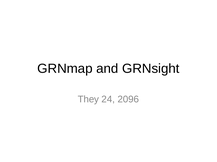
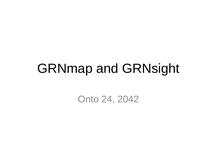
They: They -> Onto (88, 100)
2096: 2096 -> 2042 (128, 100)
